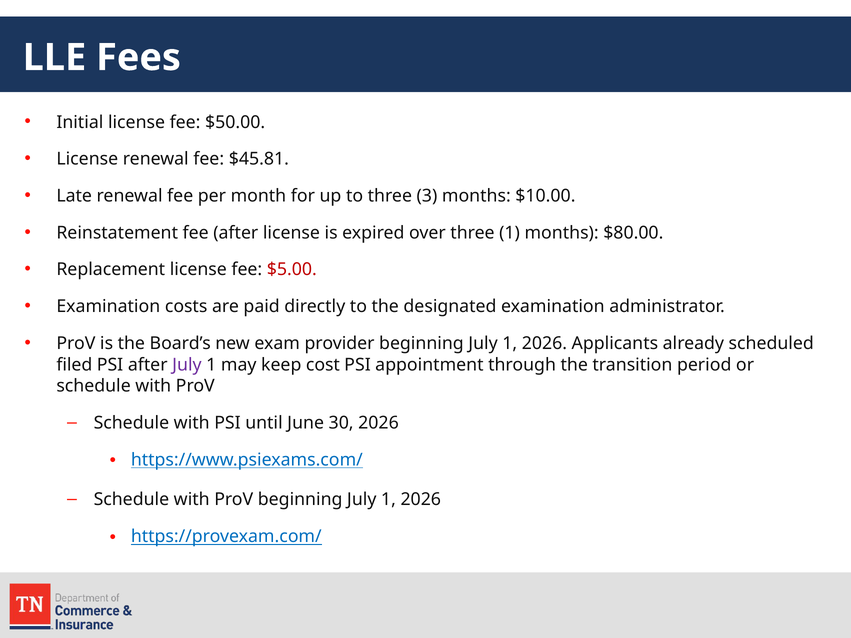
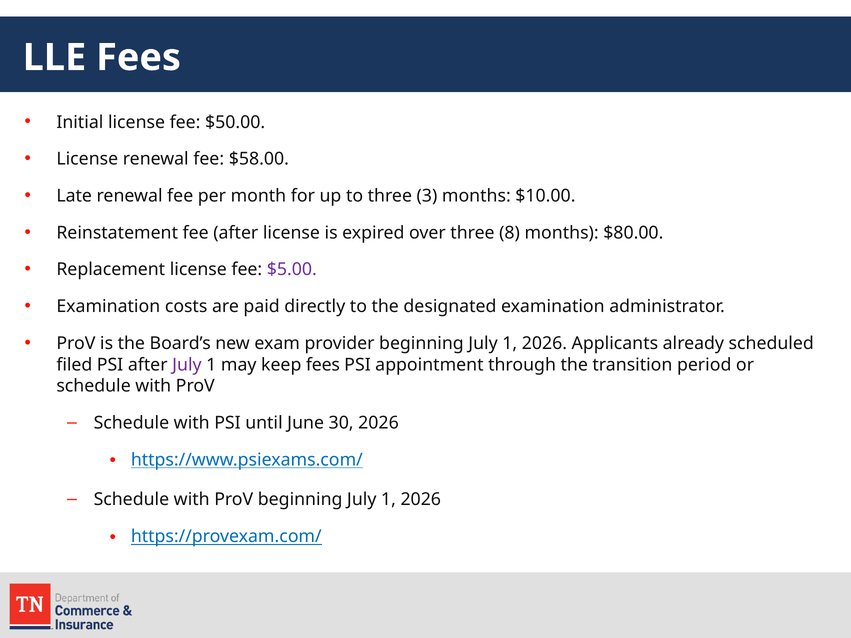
$45.81: $45.81 -> $58.00 (259, 159)
three 1: 1 -> 8 (510, 233)
$5.00 colour: red -> purple (292, 270)
keep cost: cost -> fees (323, 365)
